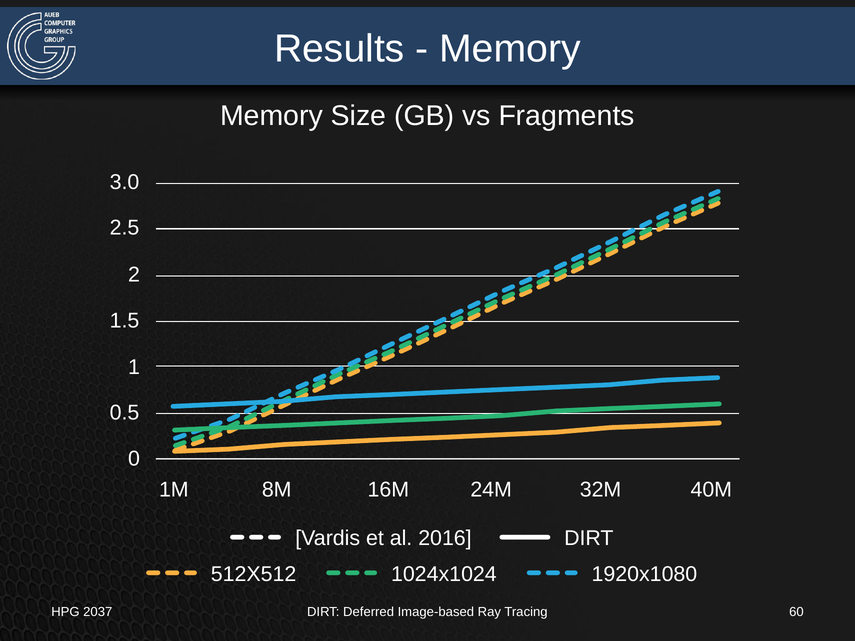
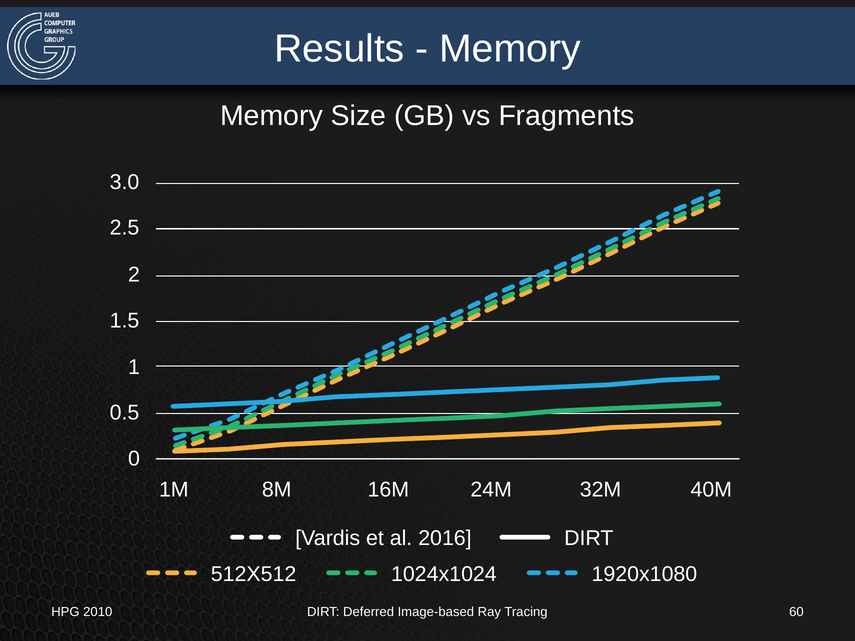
2037: 2037 -> 2010 (98, 612)
